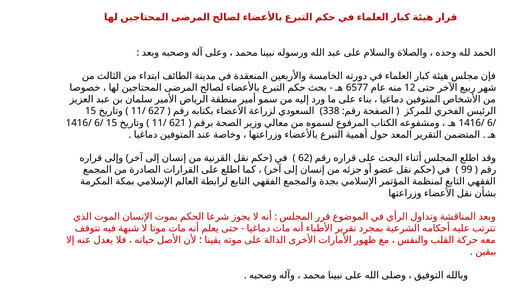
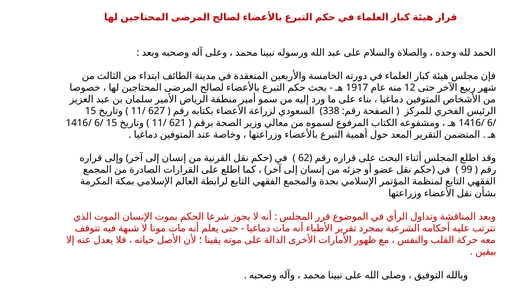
6577: 6577 -> 1917 (357, 88)
